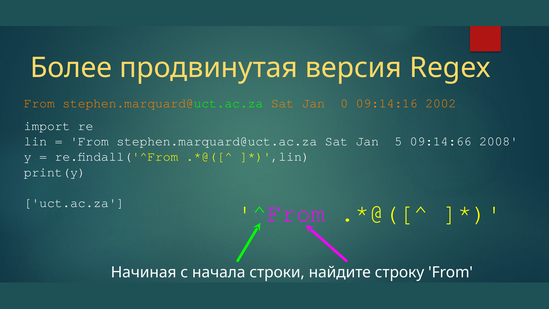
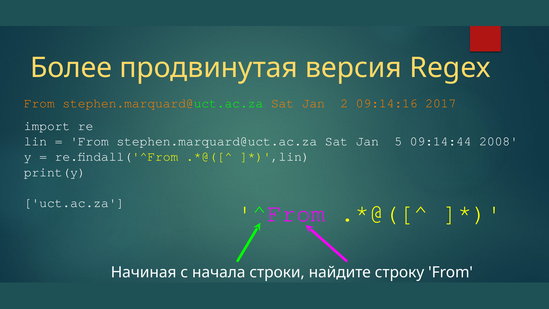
0: 0 -> 2 (344, 103)
2002: 2002 -> 2017 (441, 103)
09:14:66: 09:14:66 -> 09:14:44 (441, 141)
